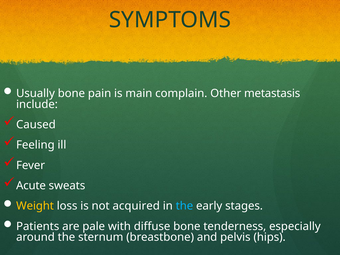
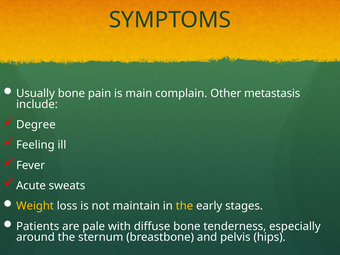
Caused: Caused -> Degree (36, 125)
acquired: acquired -> maintain (136, 206)
the colour: light blue -> yellow (184, 206)
